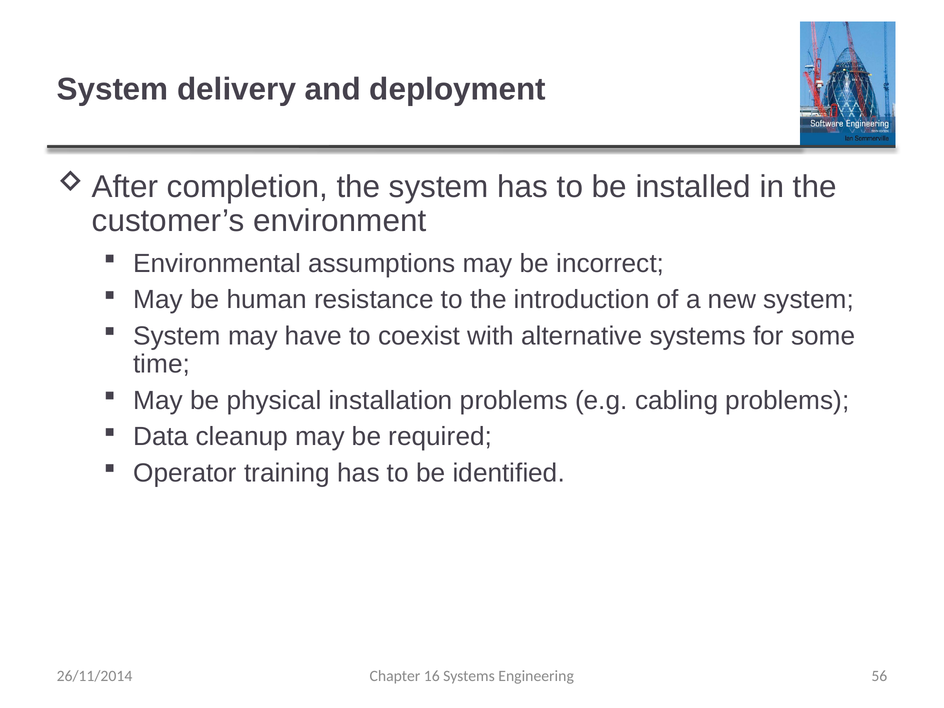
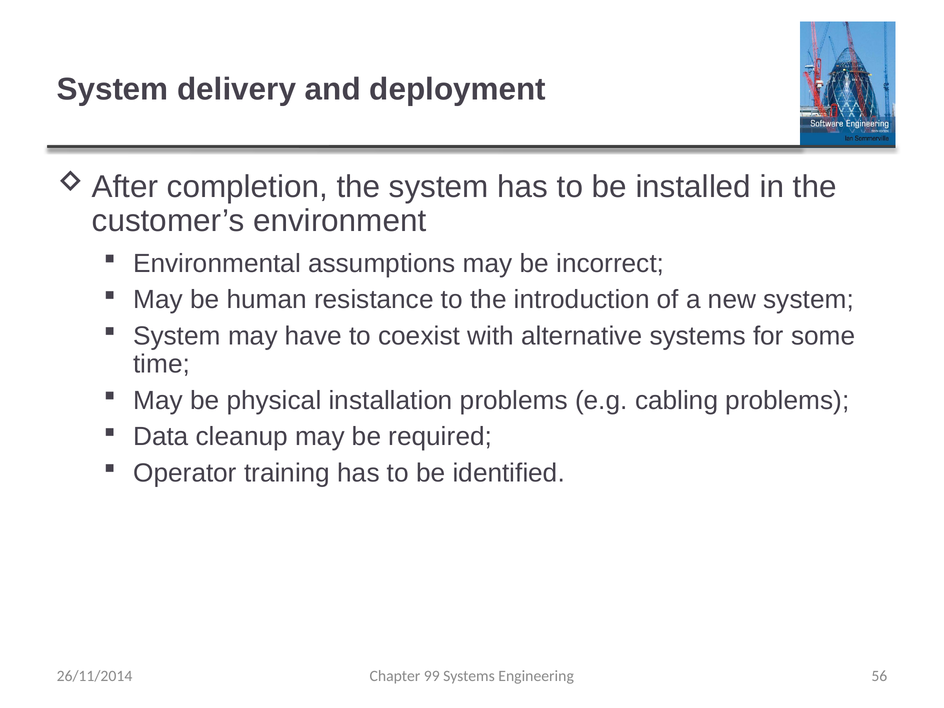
16: 16 -> 99 (432, 676)
